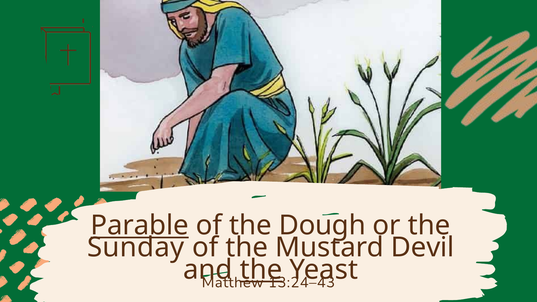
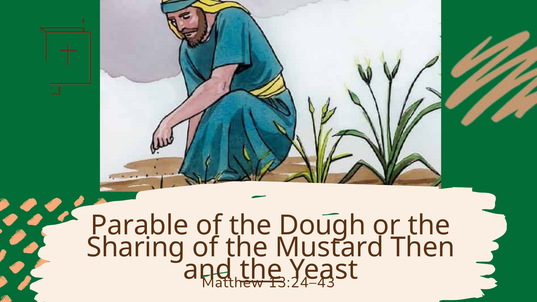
Parable underline: present -> none (140, 226)
Sunday: Sunday -> Sharing (136, 248)
Devil: Devil -> Then (423, 248)
